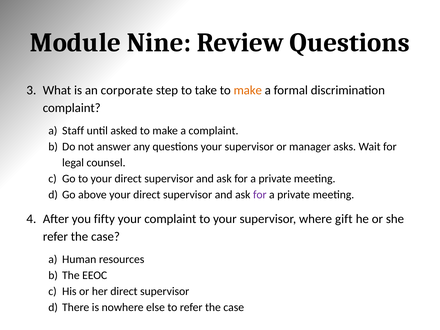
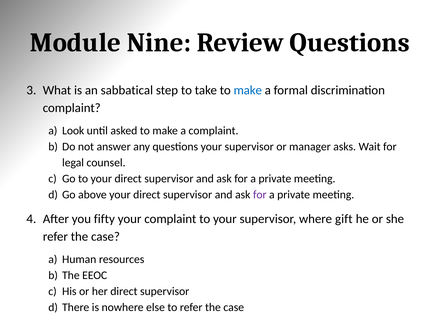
corporate: corporate -> sabbatical (127, 90)
make colour: orange -> blue (248, 90)
Staff: Staff -> Look (73, 131)
